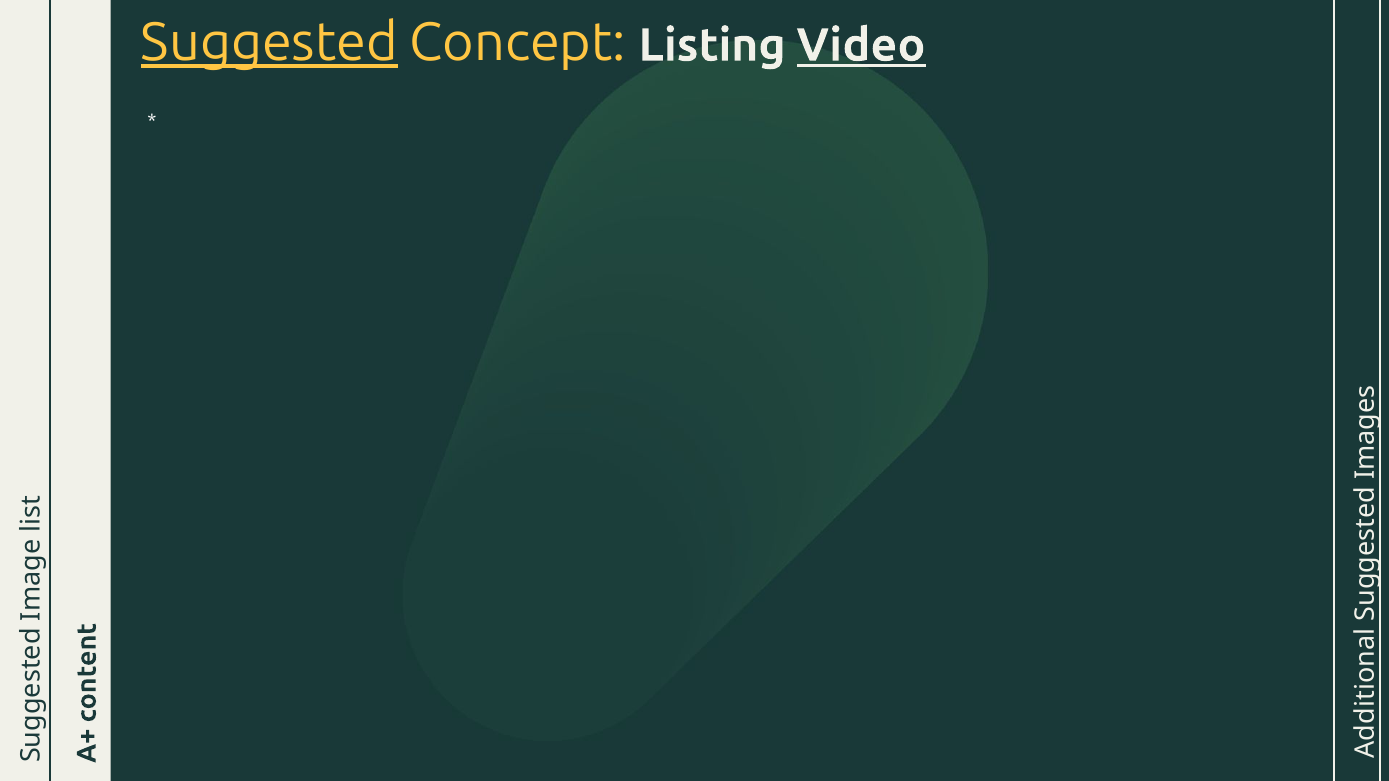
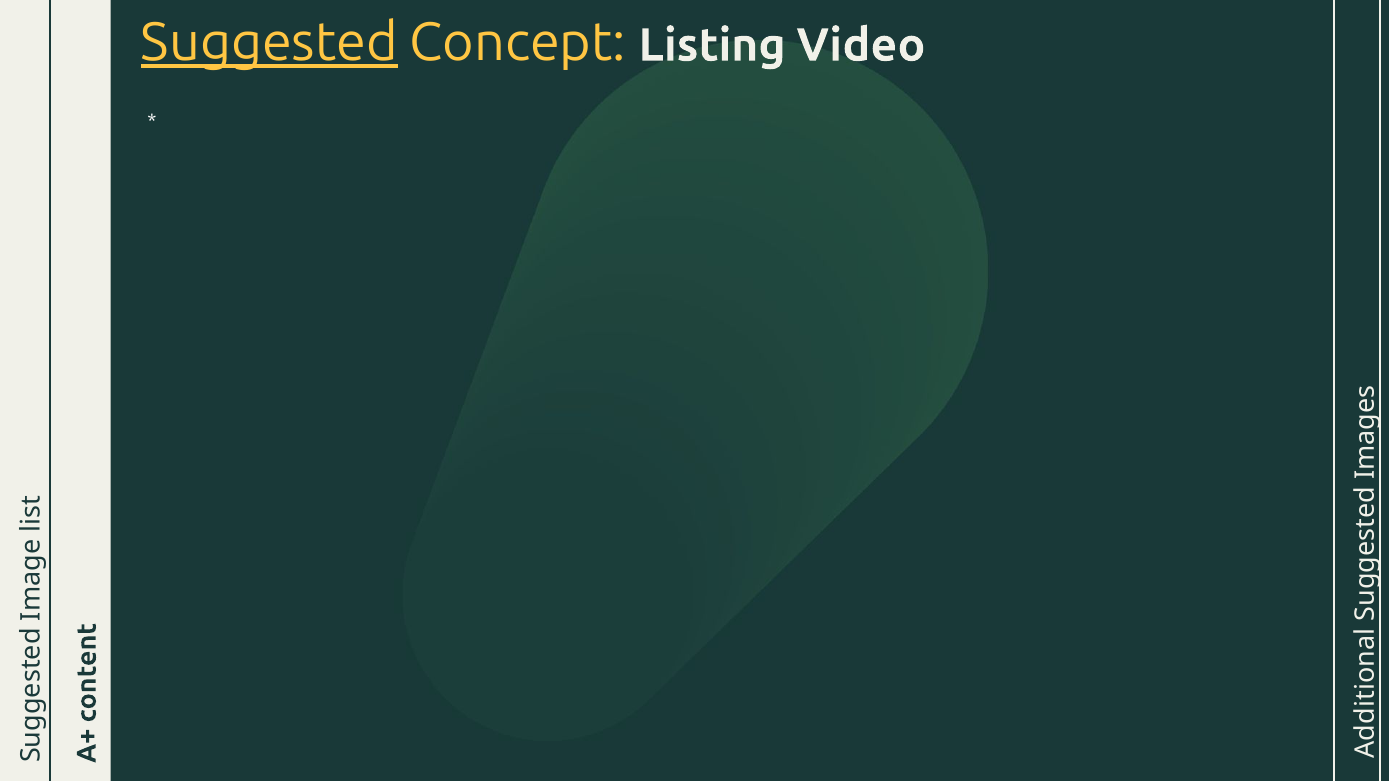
Video underline: present -> none (861, 45)
